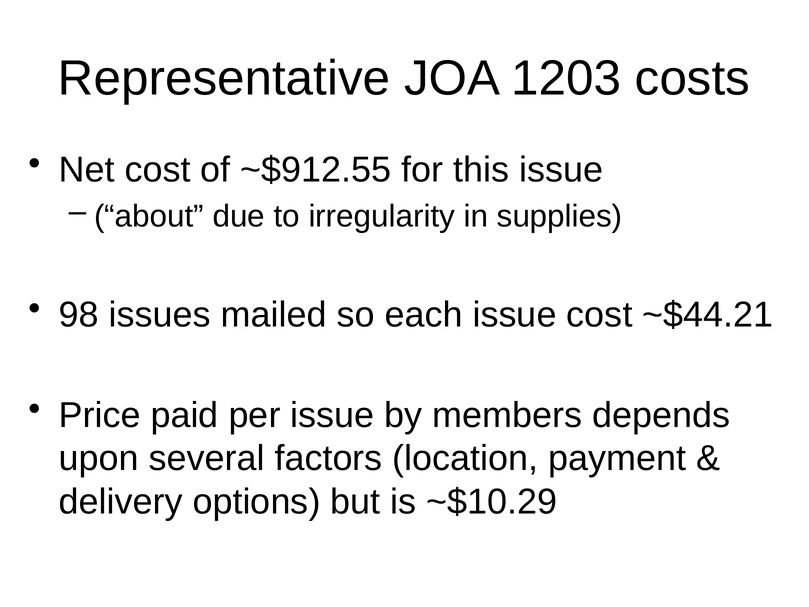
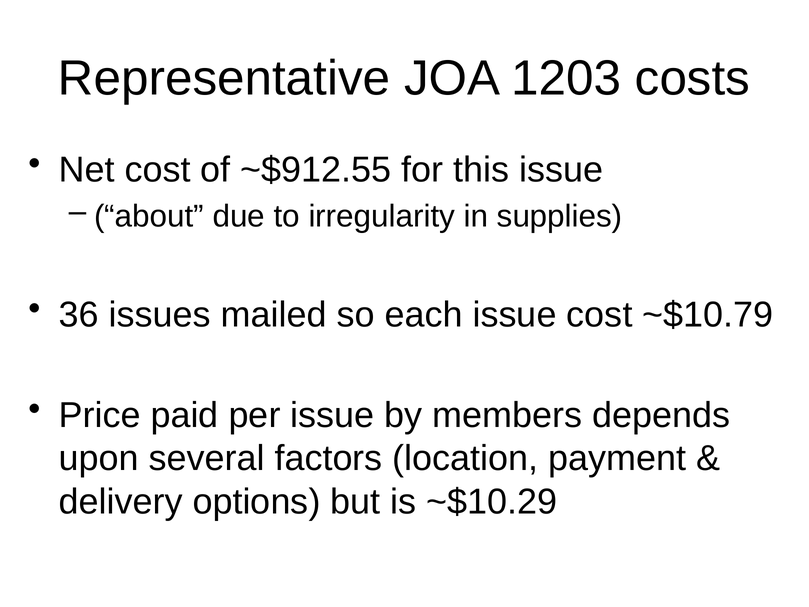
98: 98 -> 36 (79, 315)
~$44.21: ~$44.21 -> ~$10.79 (708, 315)
